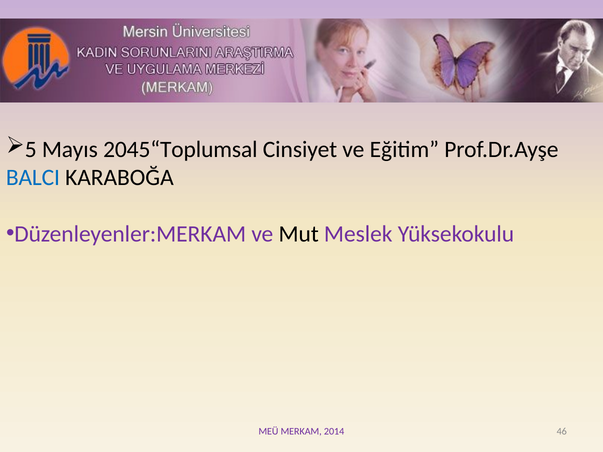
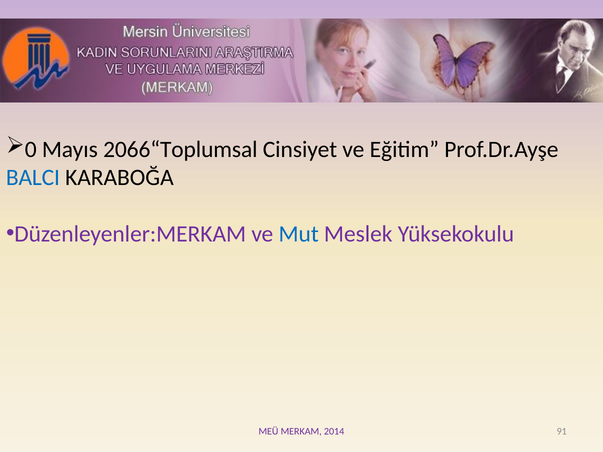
5: 5 -> 0 (31, 149)
2045“Toplumsal: 2045“Toplumsal -> 2066“Toplumsal (180, 149)
Mut colour: black -> blue (299, 234)
46: 46 -> 91 (562, 432)
